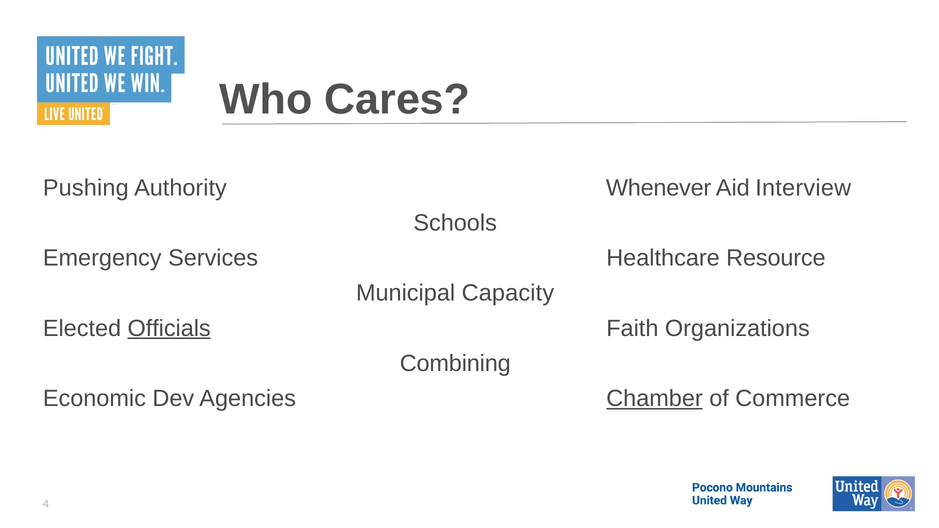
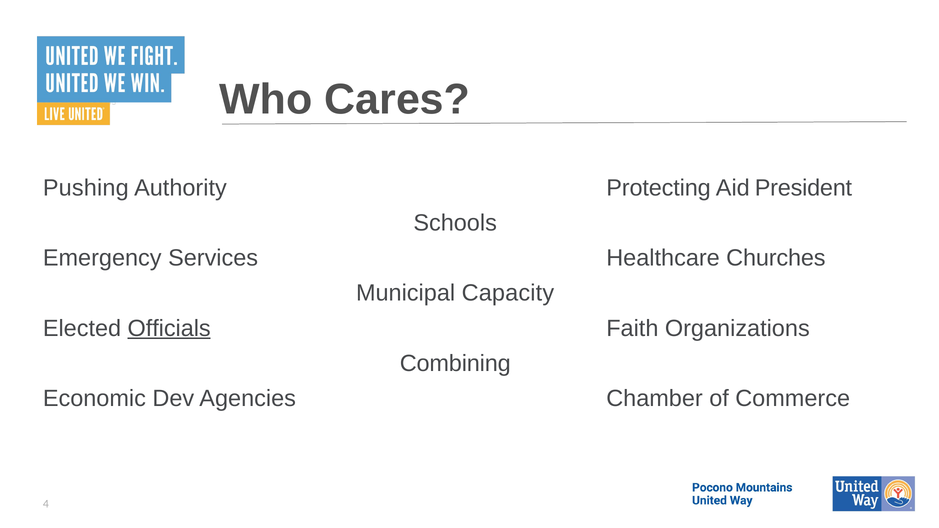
Whenever: Whenever -> Protecting (659, 188)
Interview: Interview -> President (803, 188)
Resource: Resource -> Churches (776, 258)
Chamber underline: present -> none (655, 399)
